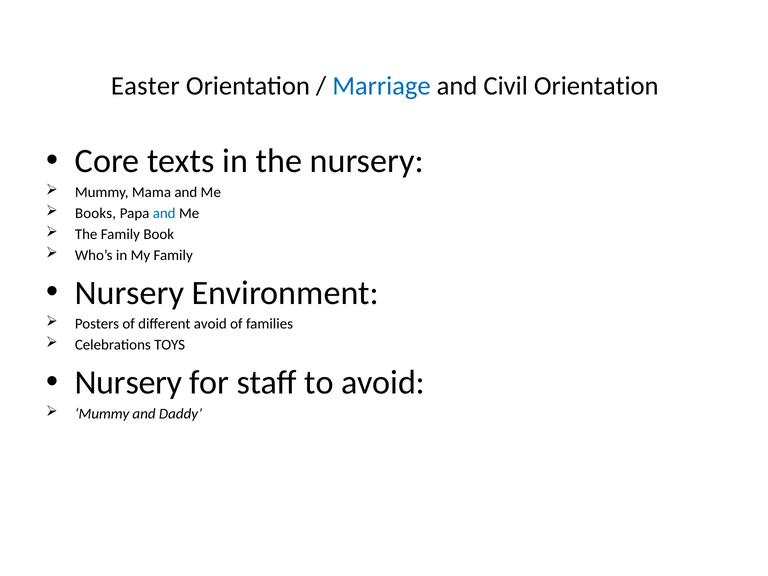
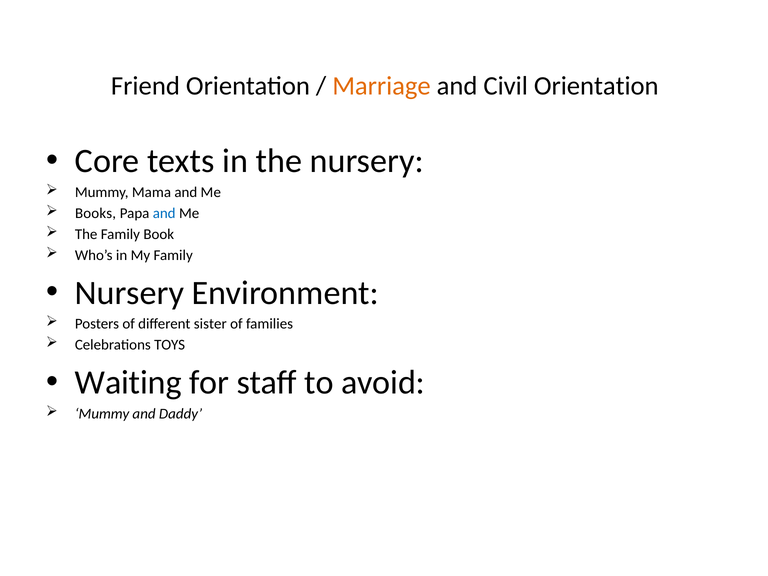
Easter: Easter -> Friend (145, 86)
Marriage colour: blue -> orange (381, 86)
different avoid: avoid -> sister (210, 324)
Nursery: Nursery -> Waiting (128, 383)
